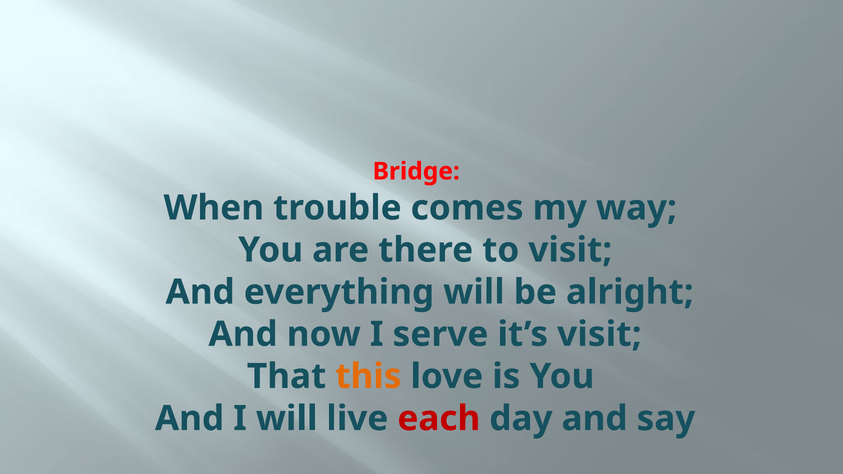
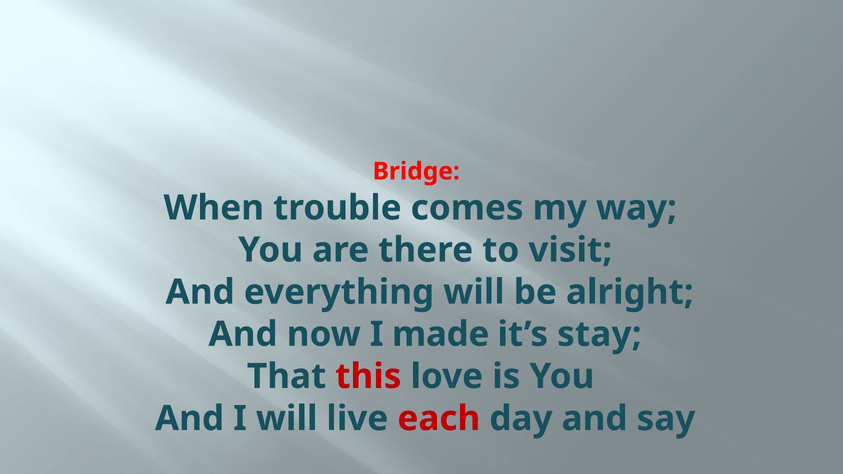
serve: serve -> made (441, 334)
it’s visit: visit -> stay (599, 334)
this colour: orange -> red (368, 377)
